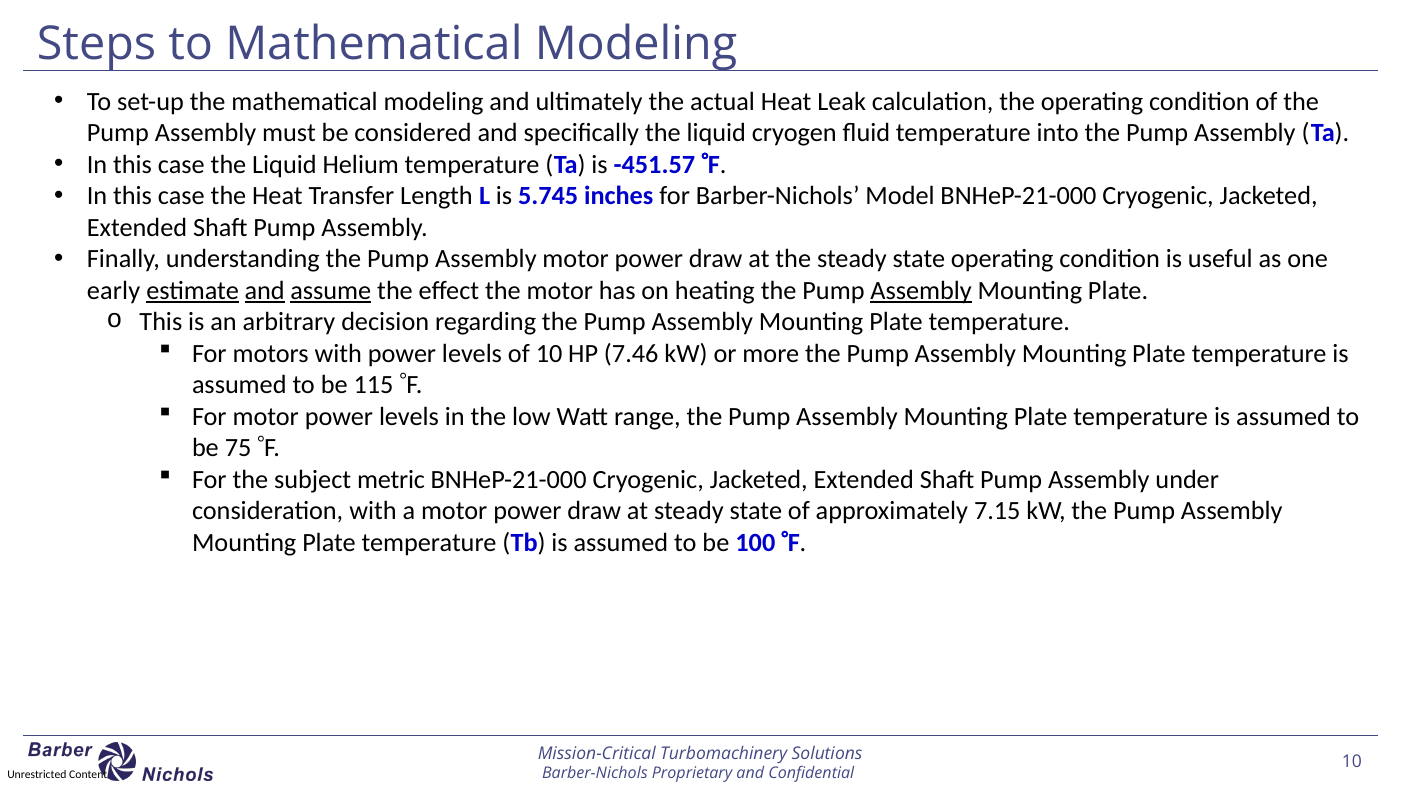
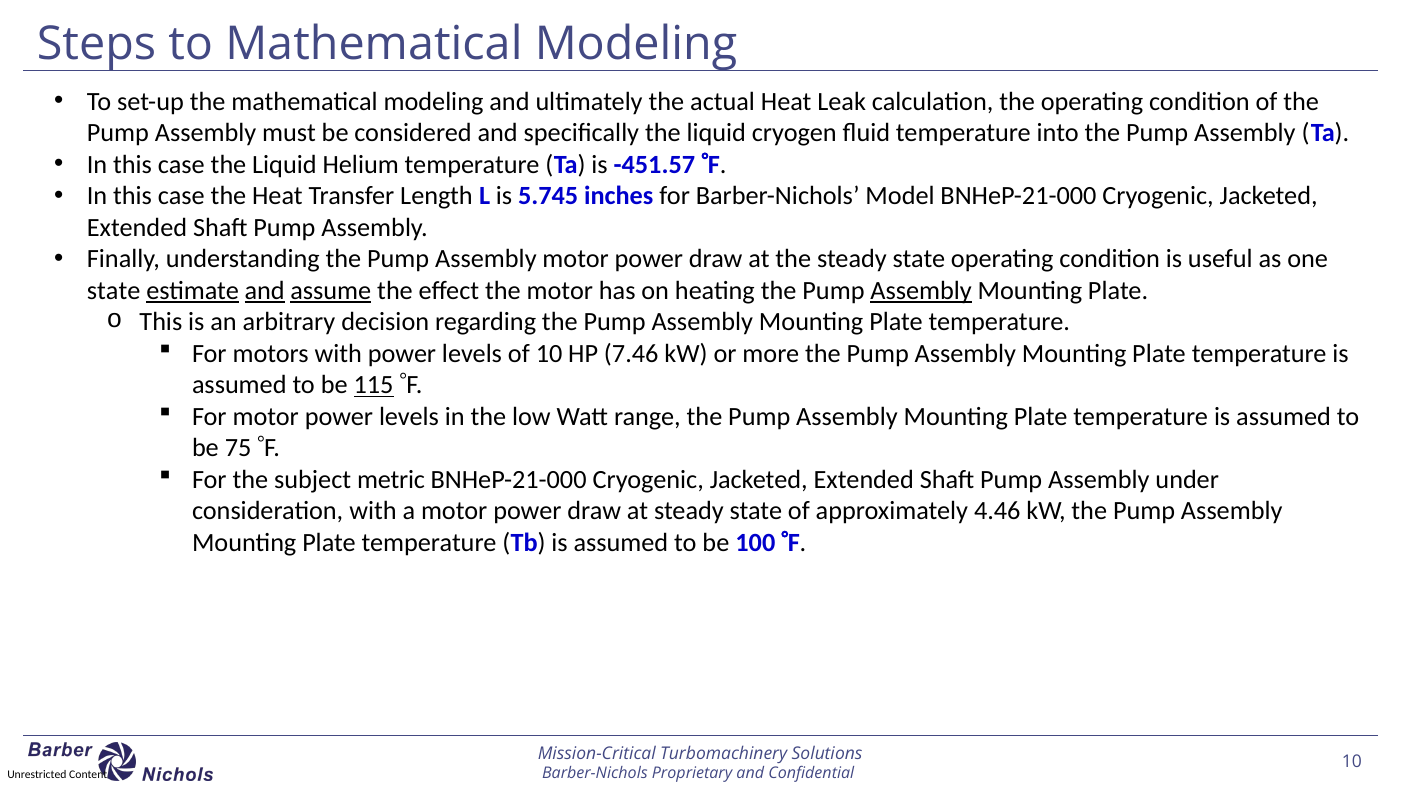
early: early -> state (114, 291)
115 underline: none -> present (374, 385)
7.15: 7.15 -> 4.46 (997, 511)
